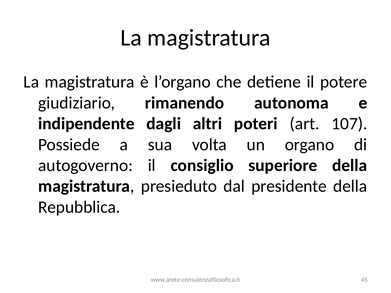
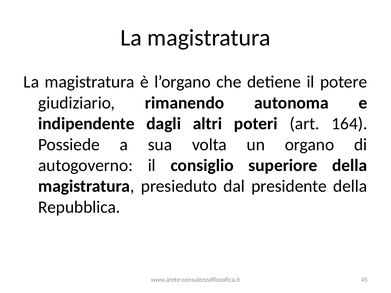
107: 107 -> 164 (349, 124)
